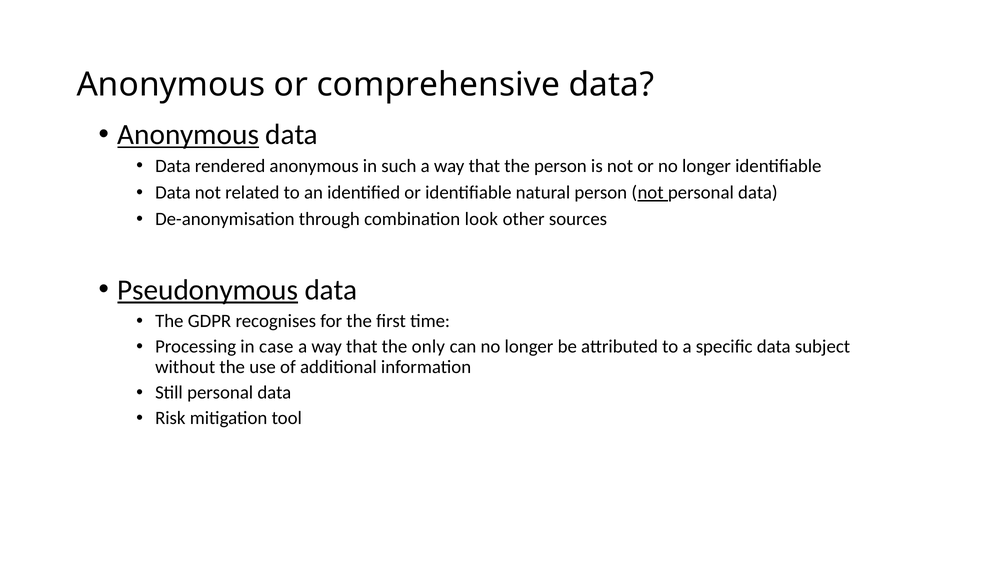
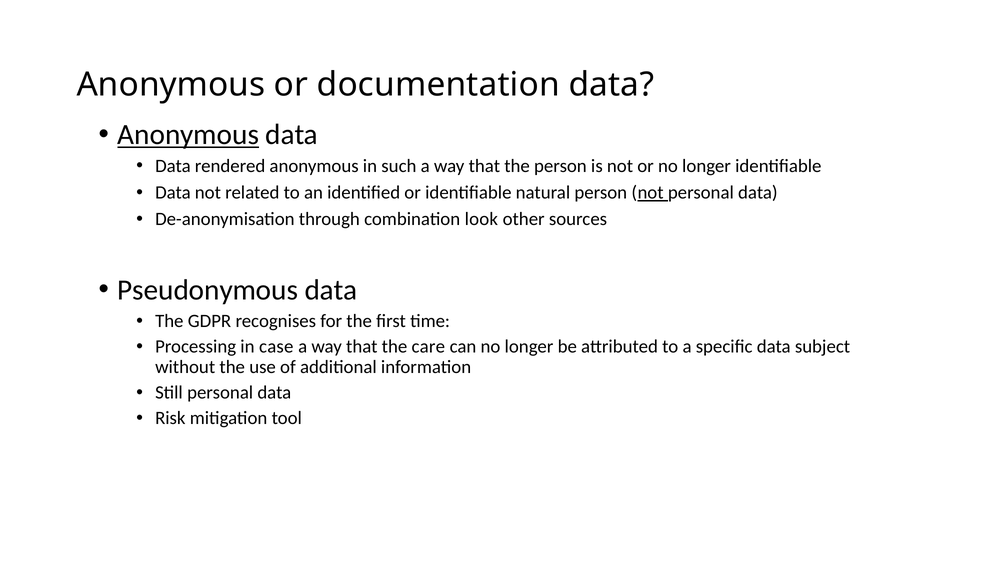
comprehensive: comprehensive -> documentation (438, 84)
Pseudonymous underline: present -> none (208, 290)
only: only -> care (428, 347)
